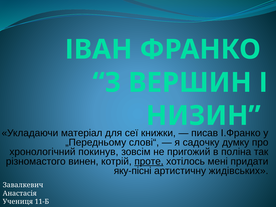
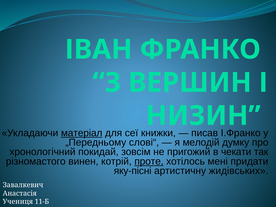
матеріал underline: none -> present (82, 133)
садочку: садочку -> мелодій (201, 142)
покинув: покинув -> покидай (98, 152)
поліна: поліна -> чекати (236, 152)
